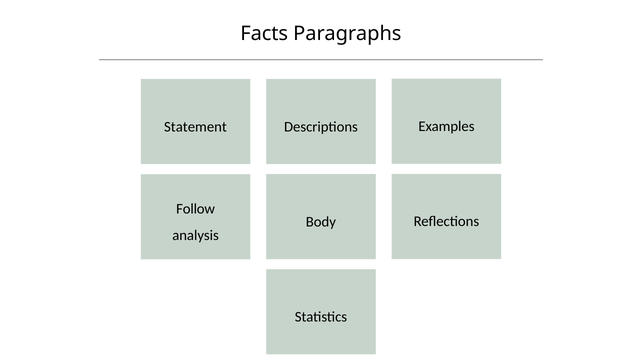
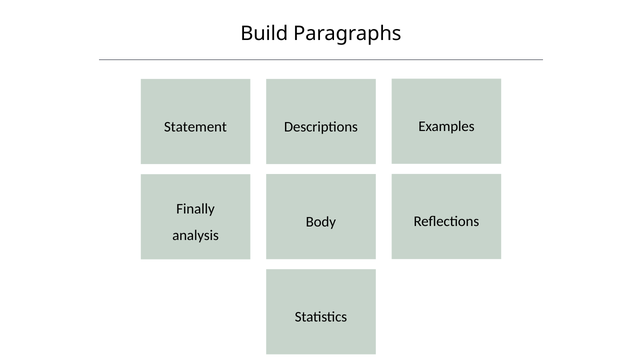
Facts: Facts -> Build (264, 34)
Follow: Follow -> Finally (195, 209)
